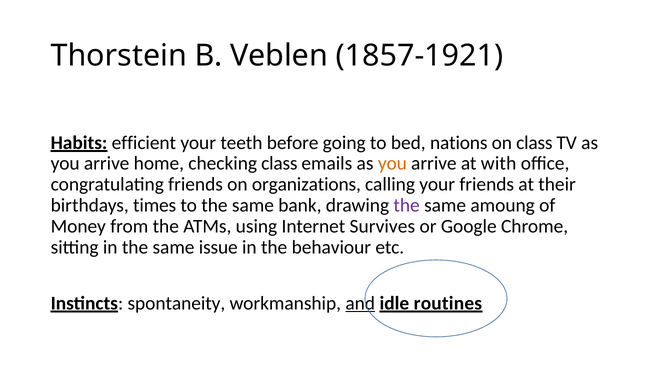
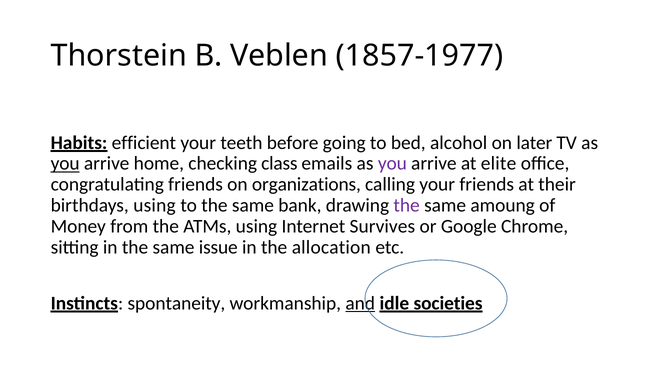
1857-1921: 1857-1921 -> 1857-1977 (420, 56)
nations: nations -> alcohol (459, 143)
on class: class -> later (534, 143)
you underline: none -> present (65, 164)
you colour: orange -> purple (392, 164)
with: with -> elite (499, 164)
birthdays times: times -> using (154, 206)
behaviour: behaviour -> allocation (331, 247)
routines: routines -> societies (448, 303)
